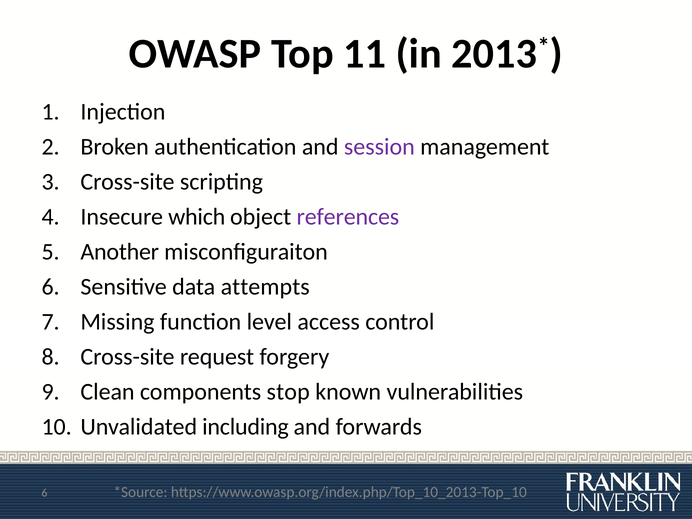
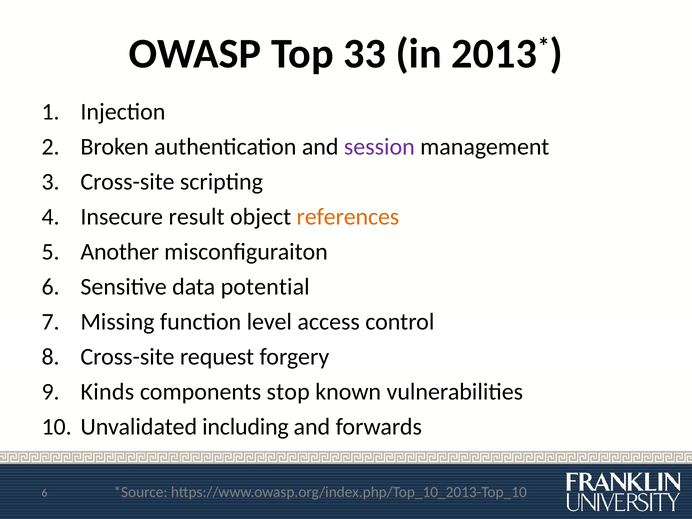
11: 11 -> 33 (365, 54)
which: which -> result (197, 217)
references colour: purple -> orange (348, 217)
attempts: attempts -> potential (265, 287)
Clean: Clean -> Kinds (107, 392)
